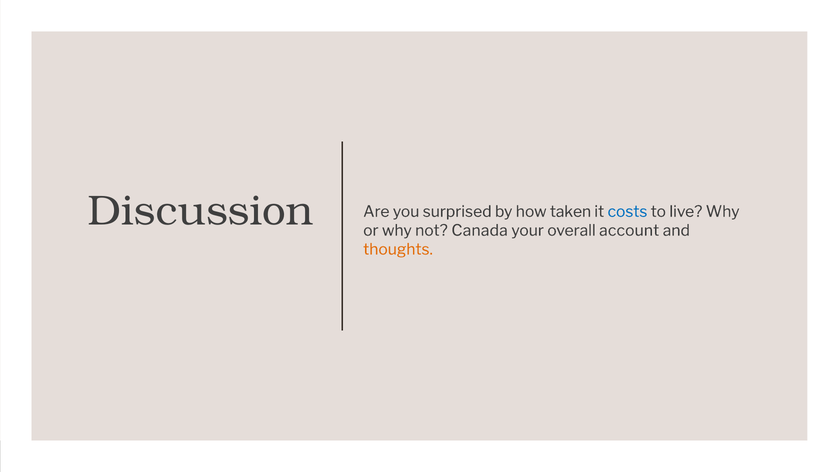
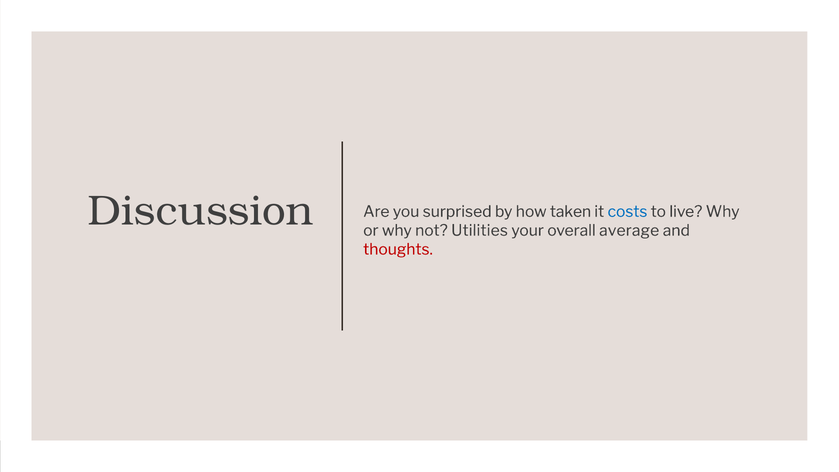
Canada: Canada -> Utilities (480, 231)
account: account -> average (629, 231)
thoughts colour: orange -> red (398, 249)
